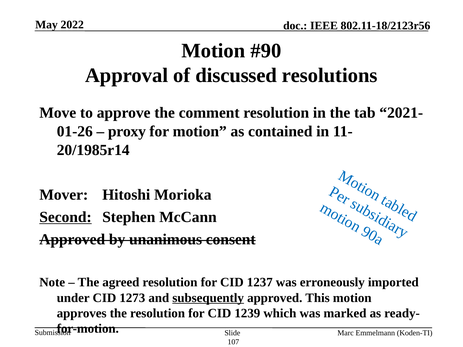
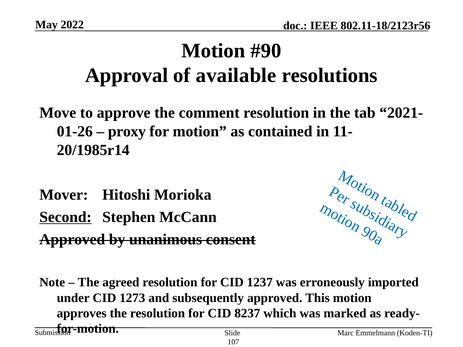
discussed: discussed -> available (236, 75)
subsequently underline: present -> none (208, 298)
1239: 1239 -> 8237 (247, 313)
